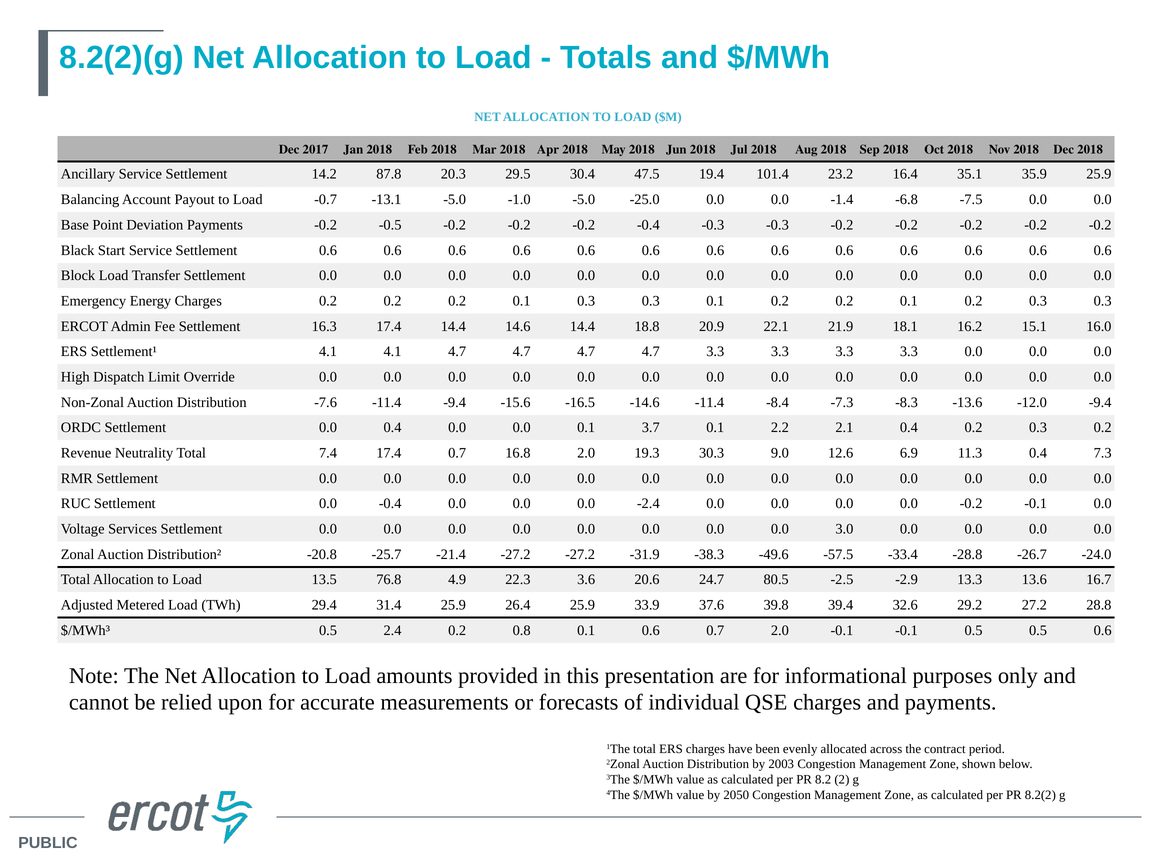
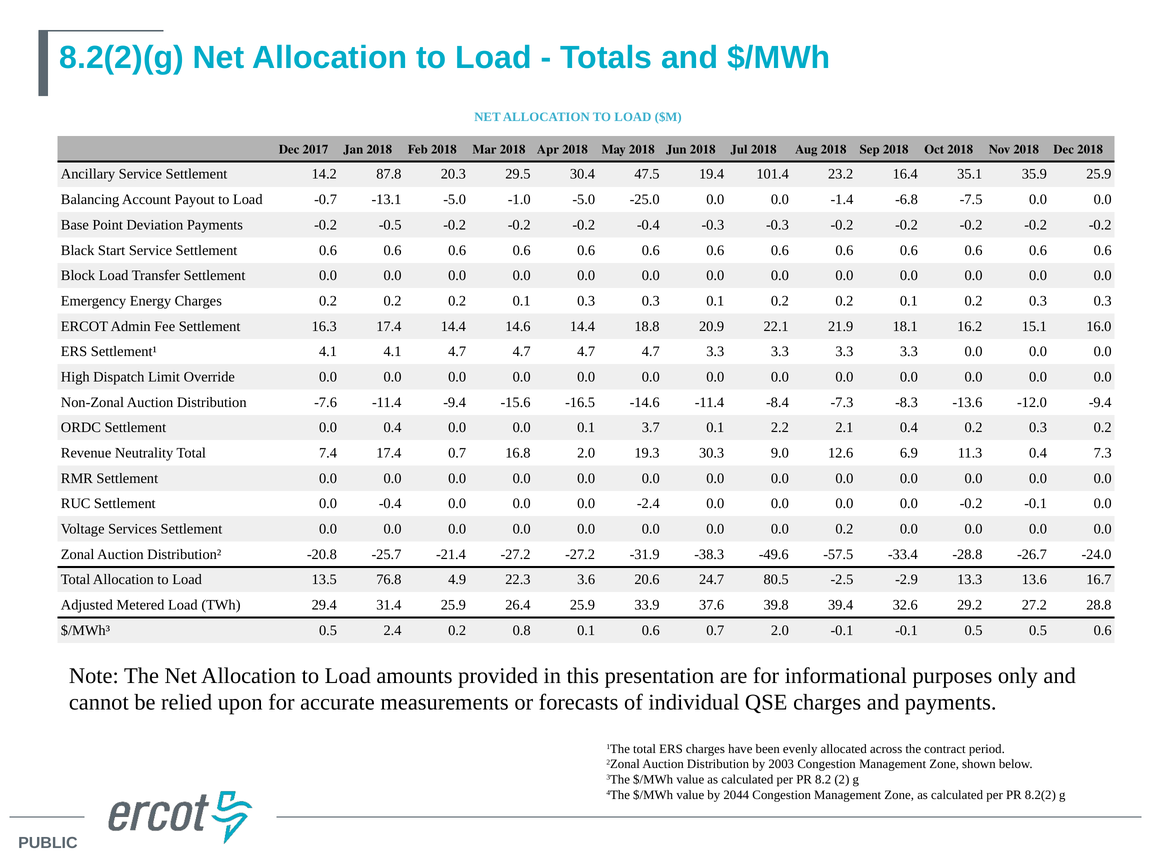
0.0 3.0: 3.0 -> 0.2 (844, 529)
2050: 2050 -> 2044 (736, 795)
